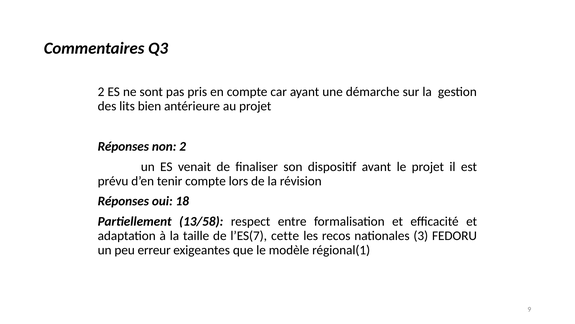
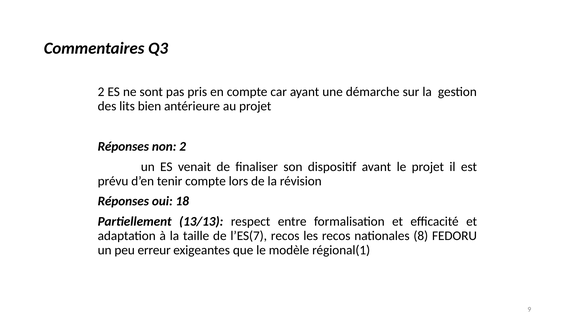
13/58: 13/58 -> 13/13 (201, 221)
l’ES(7 cette: cette -> recos (285, 235)
3: 3 -> 8 (421, 235)
